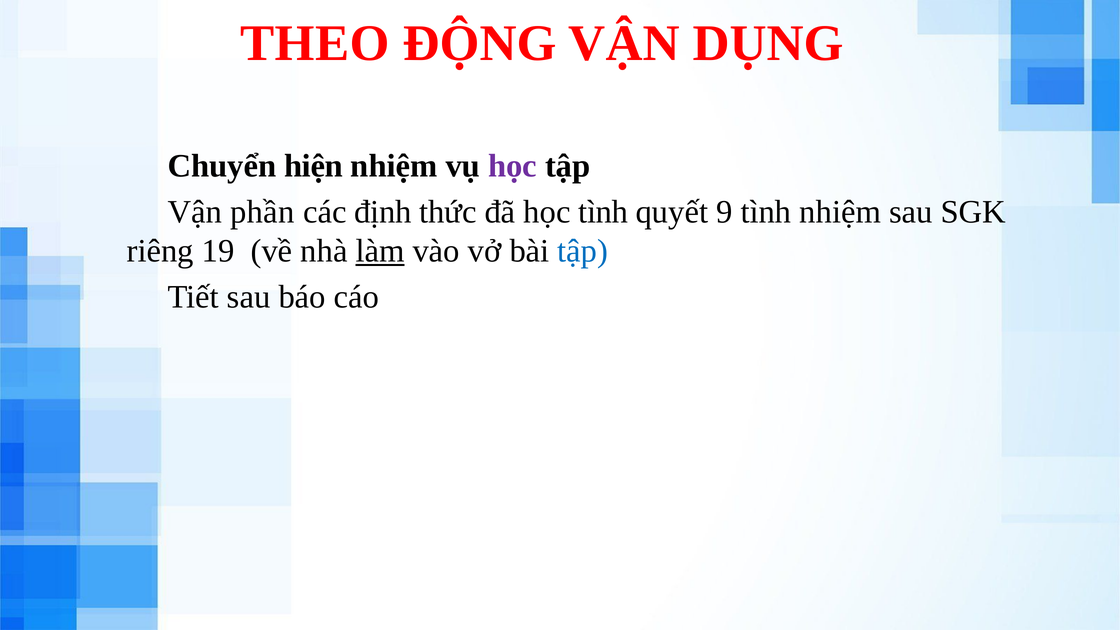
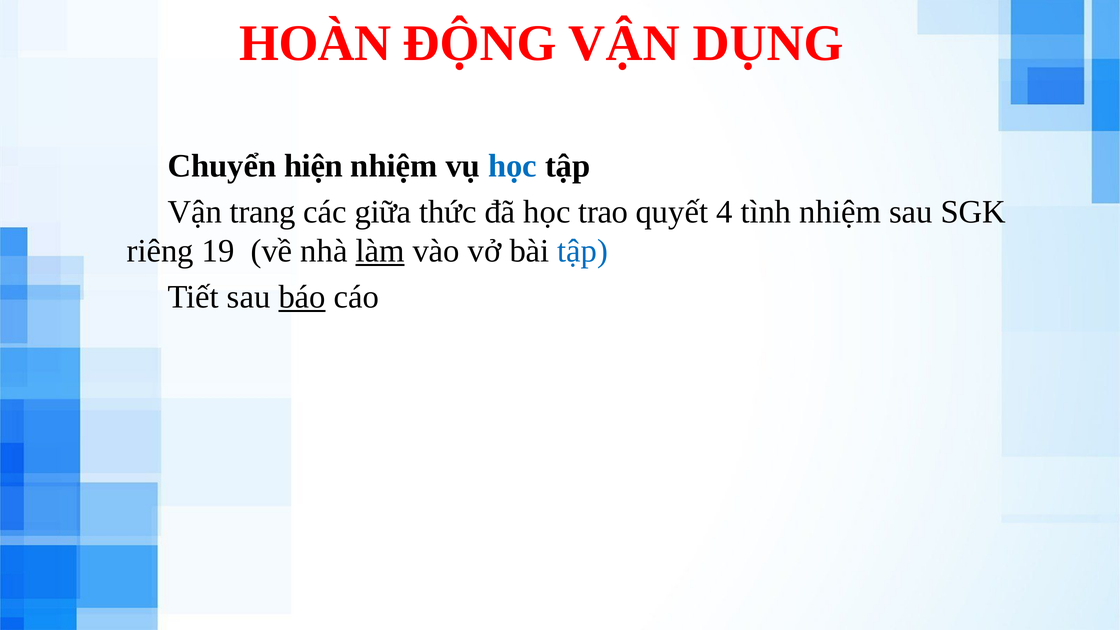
THEO: THEO -> HOÀN (315, 44)
học colour: purple -> blue (513, 166)
phần: phần -> trang (263, 212)
định: định -> giữa (383, 212)
học tình: tình -> trao (603, 212)
9: 9 -> 4 (724, 212)
báo underline: none -> present (302, 297)
